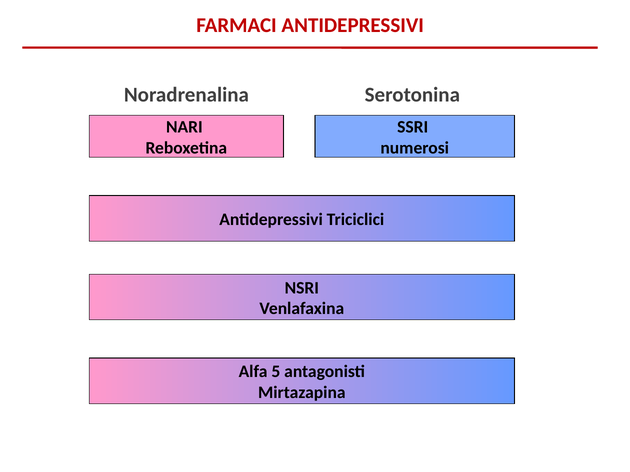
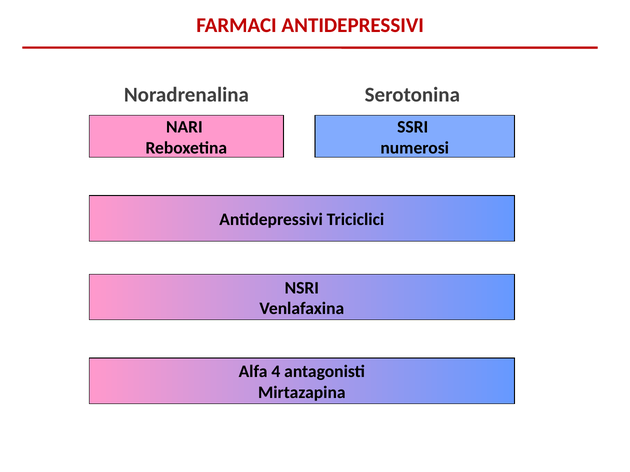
5: 5 -> 4 (276, 372)
